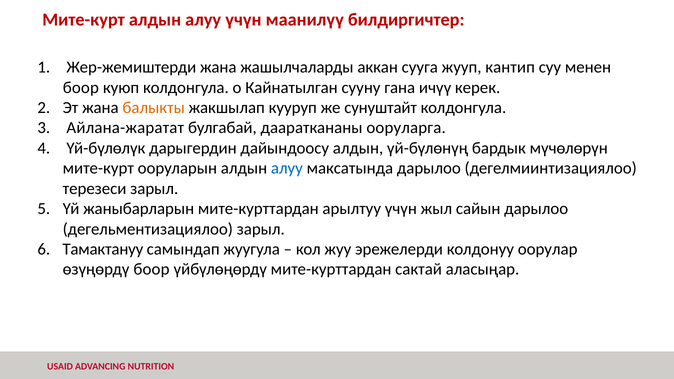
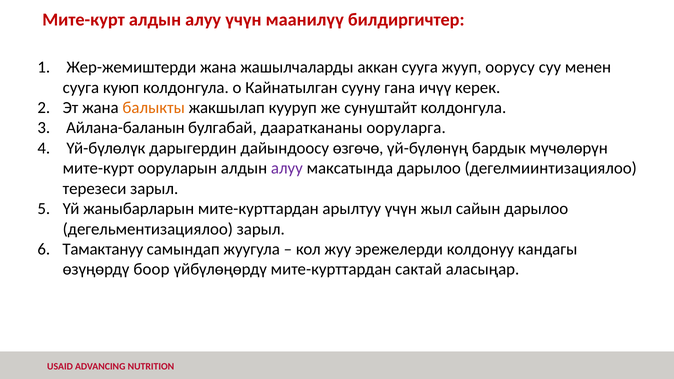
кантип: кантип -> оорусу (510, 67)
боор: боор -> сууга (81, 88)
Айлана-жаратат: Айлана-жаратат -> Айлана-баланын (125, 128)
дайындоосу алдын: алдын -> өзгөчө (358, 148)
алуу colour: blue -> purple (287, 168)
оорулар: оорулар -> кандагы (548, 249)
